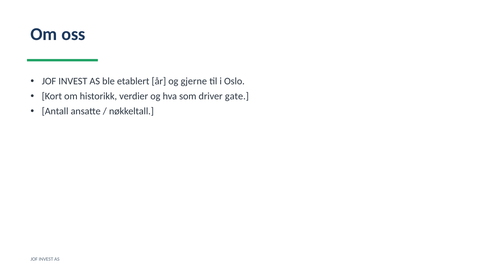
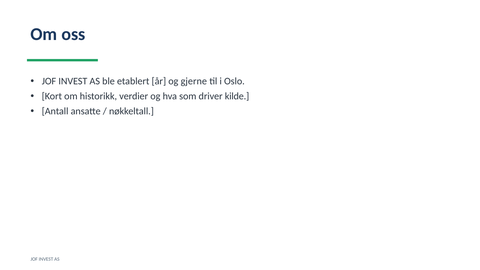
gate: gate -> kilde (237, 96)
